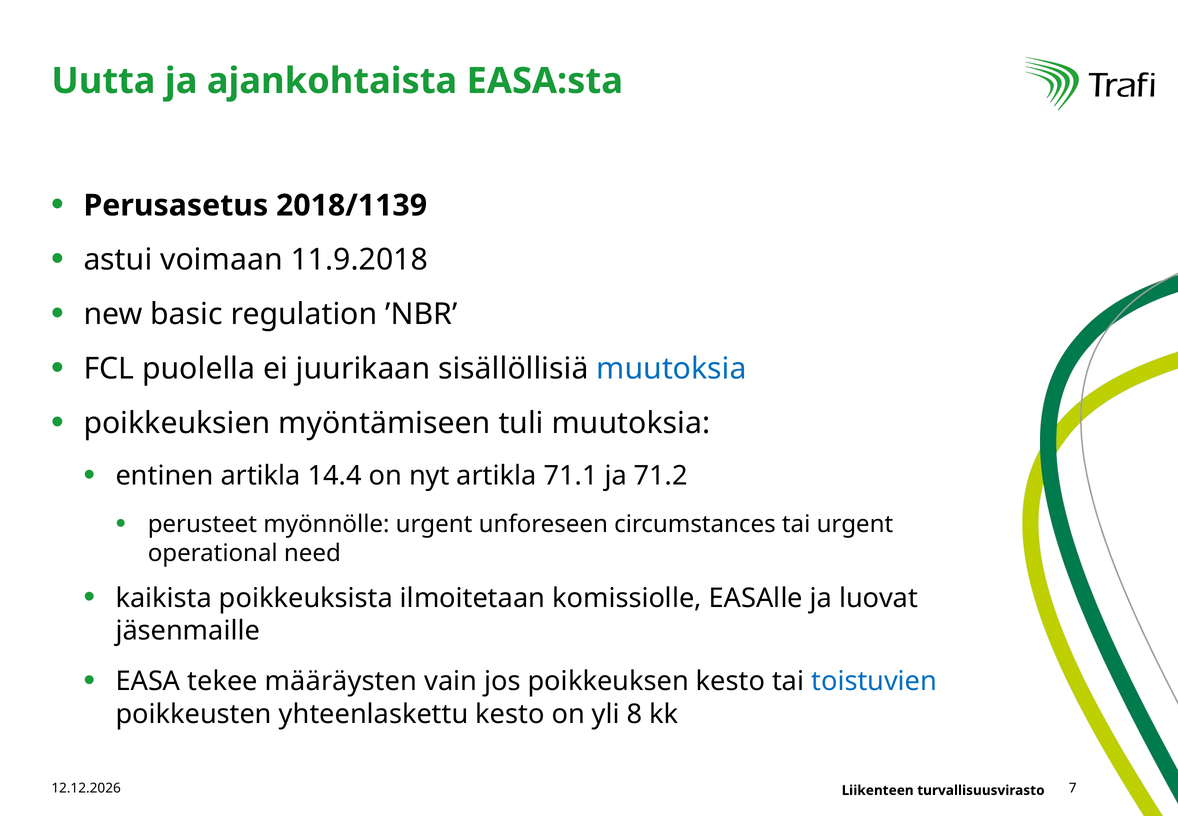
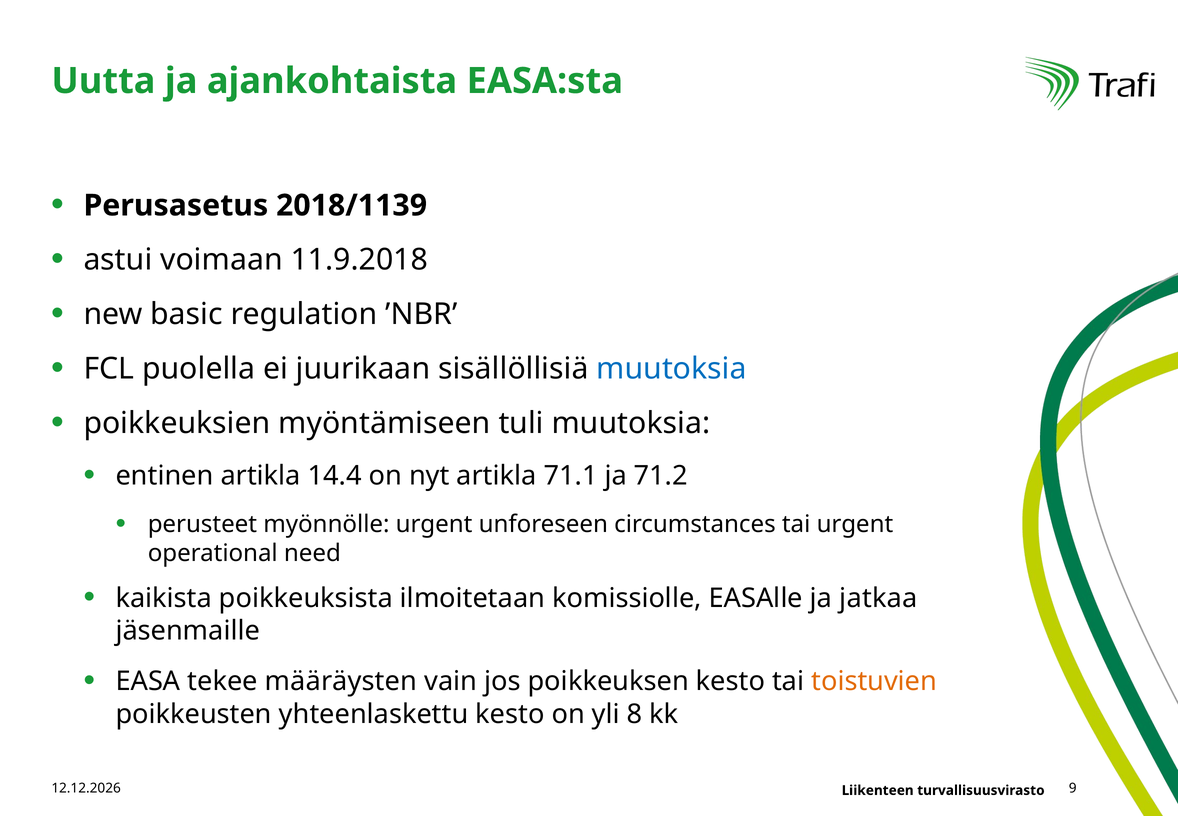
luovat: luovat -> jatkaa (878, 598)
toistuvien colour: blue -> orange (874, 681)
7: 7 -> 9 (1073, 788)
